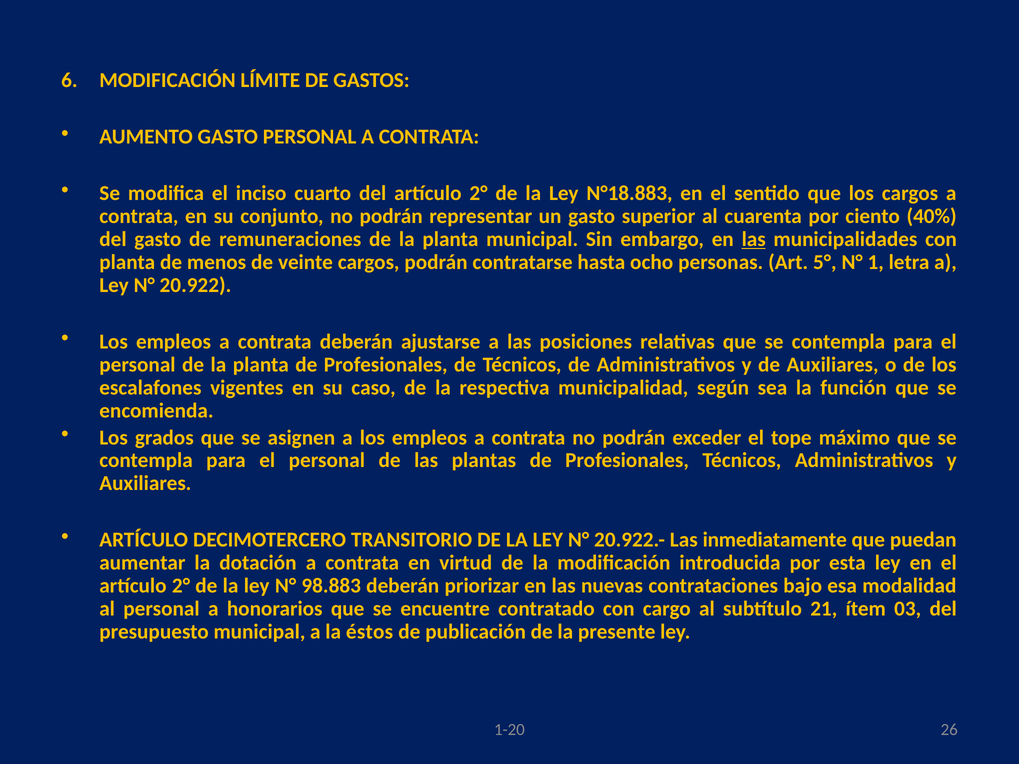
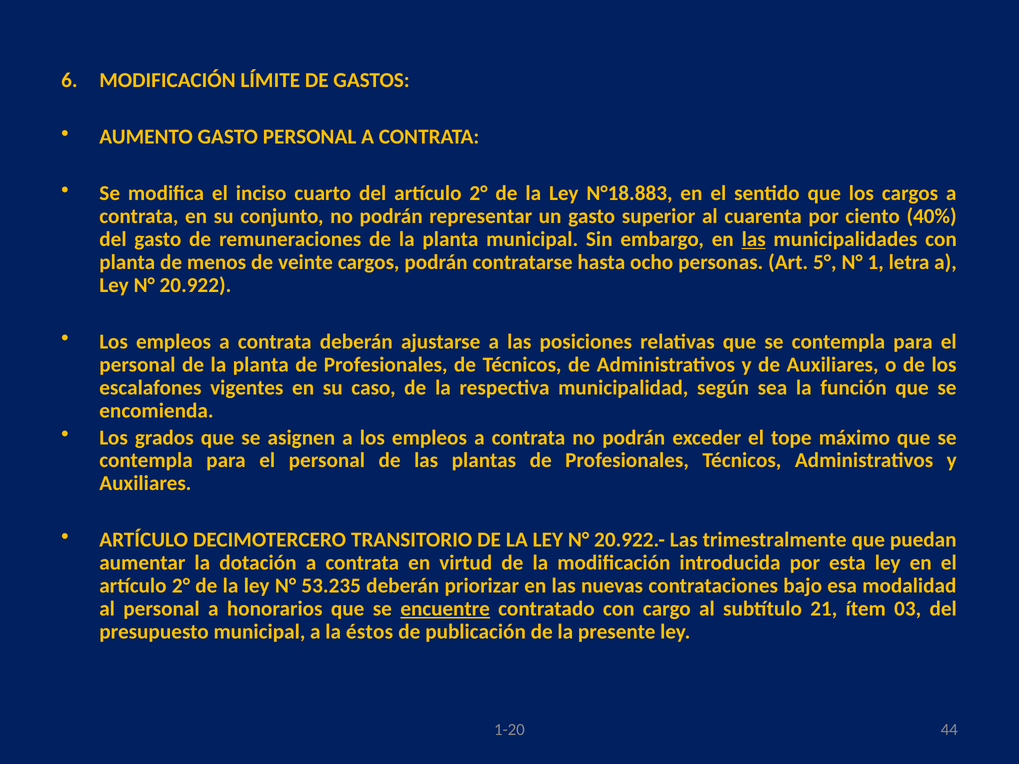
inmediatamente: inmediatamente -> trimestralmente (775, 540)
98.883: 98.883 -> 53.235 (331, 586)
encuentre underline: none -> present (445, 609)
26: 26 -> 44 (949, 730)
